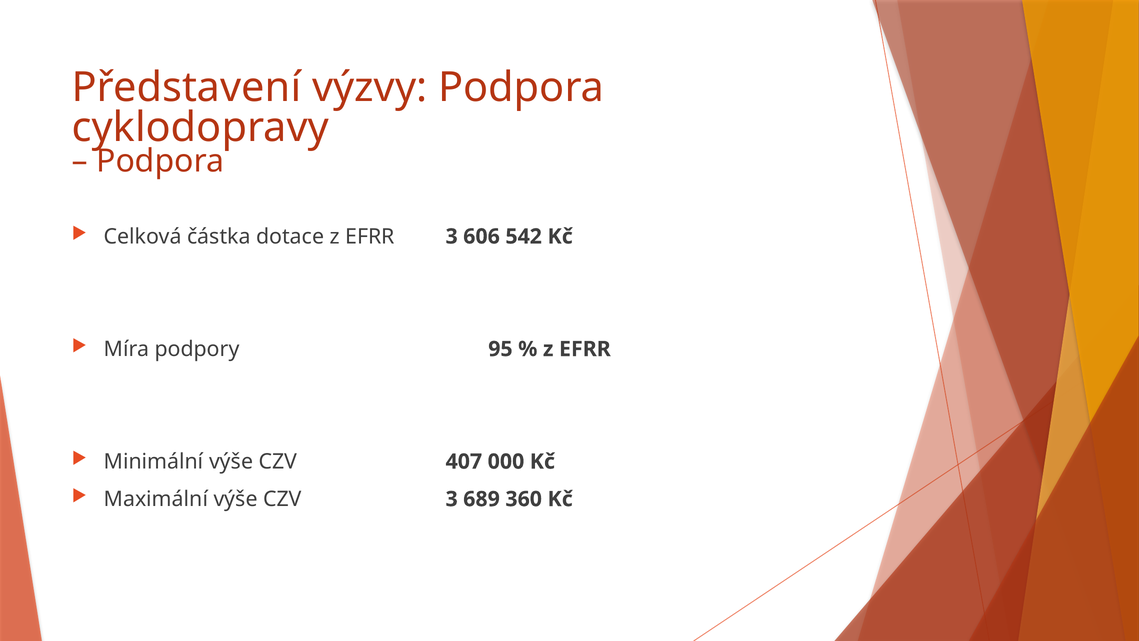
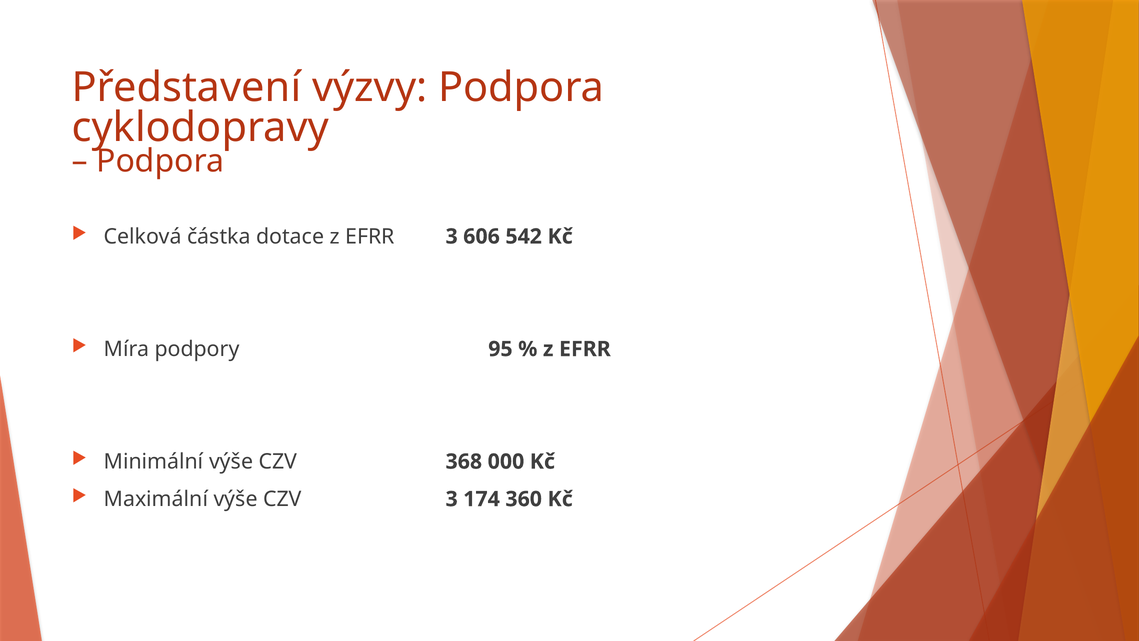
407: 407 -> 368 (464, 461)
689: 689 -> 174 (482, 499)
